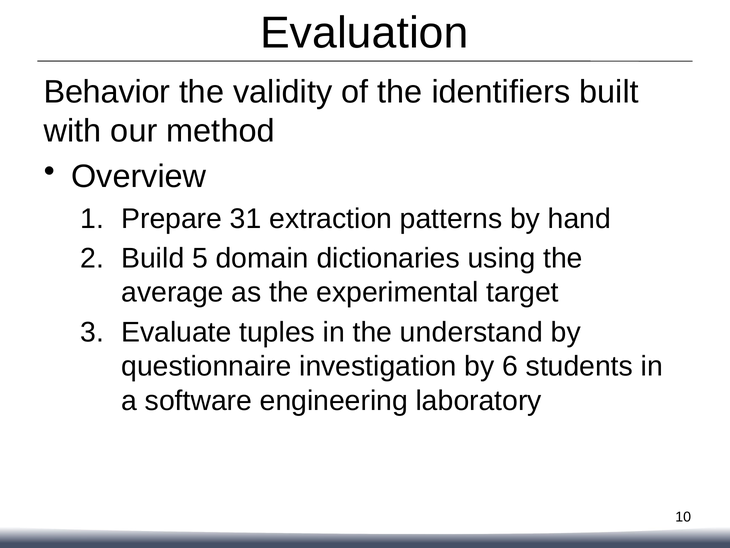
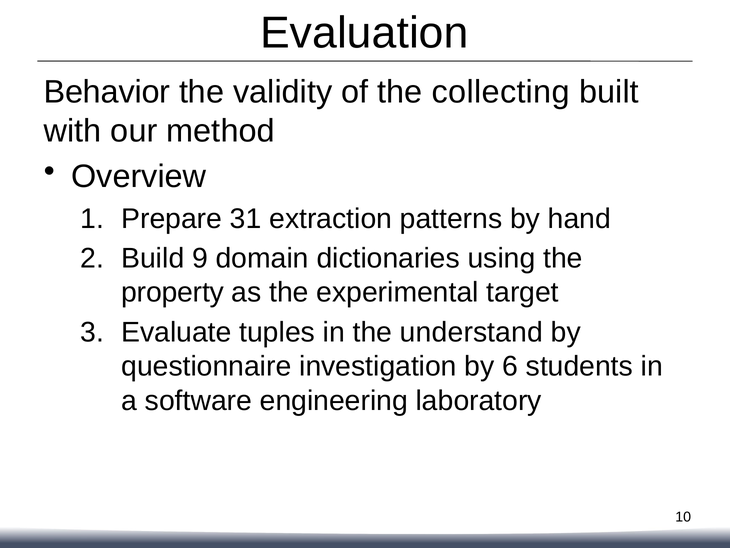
identifiers: identifiers -> collecting (501, 92)
5: 5 -> 9 (200, 258)
average: average -> property (173, 292)
